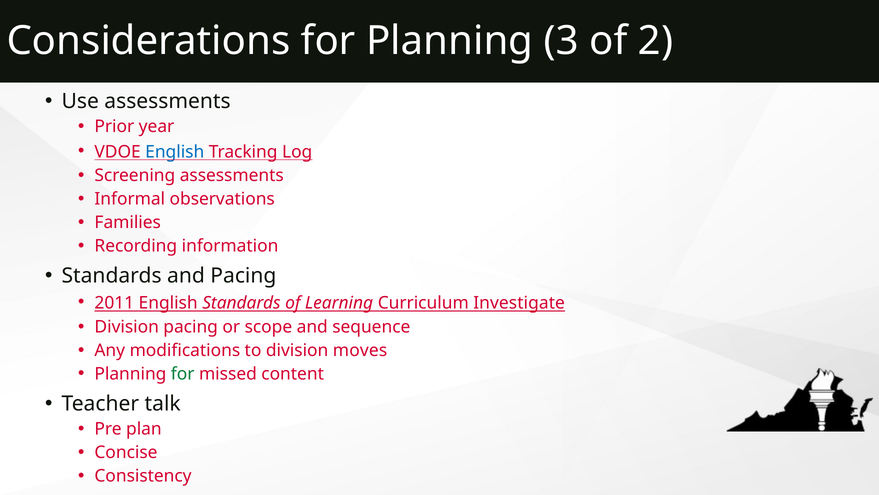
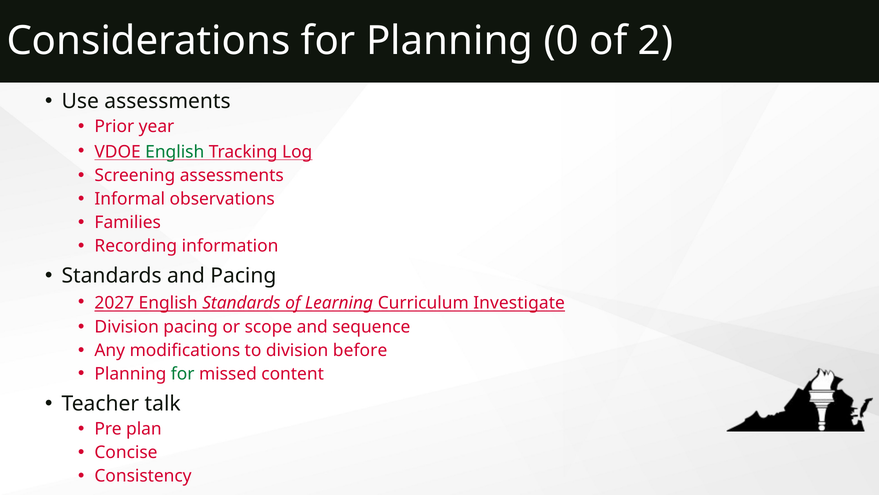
3: 3 -> 0 (561, 41)
English colour: blue -> green (175, 152)
2011: 2011 -> 2027 (114, 303)
moves: moves -> before (360, 350)
